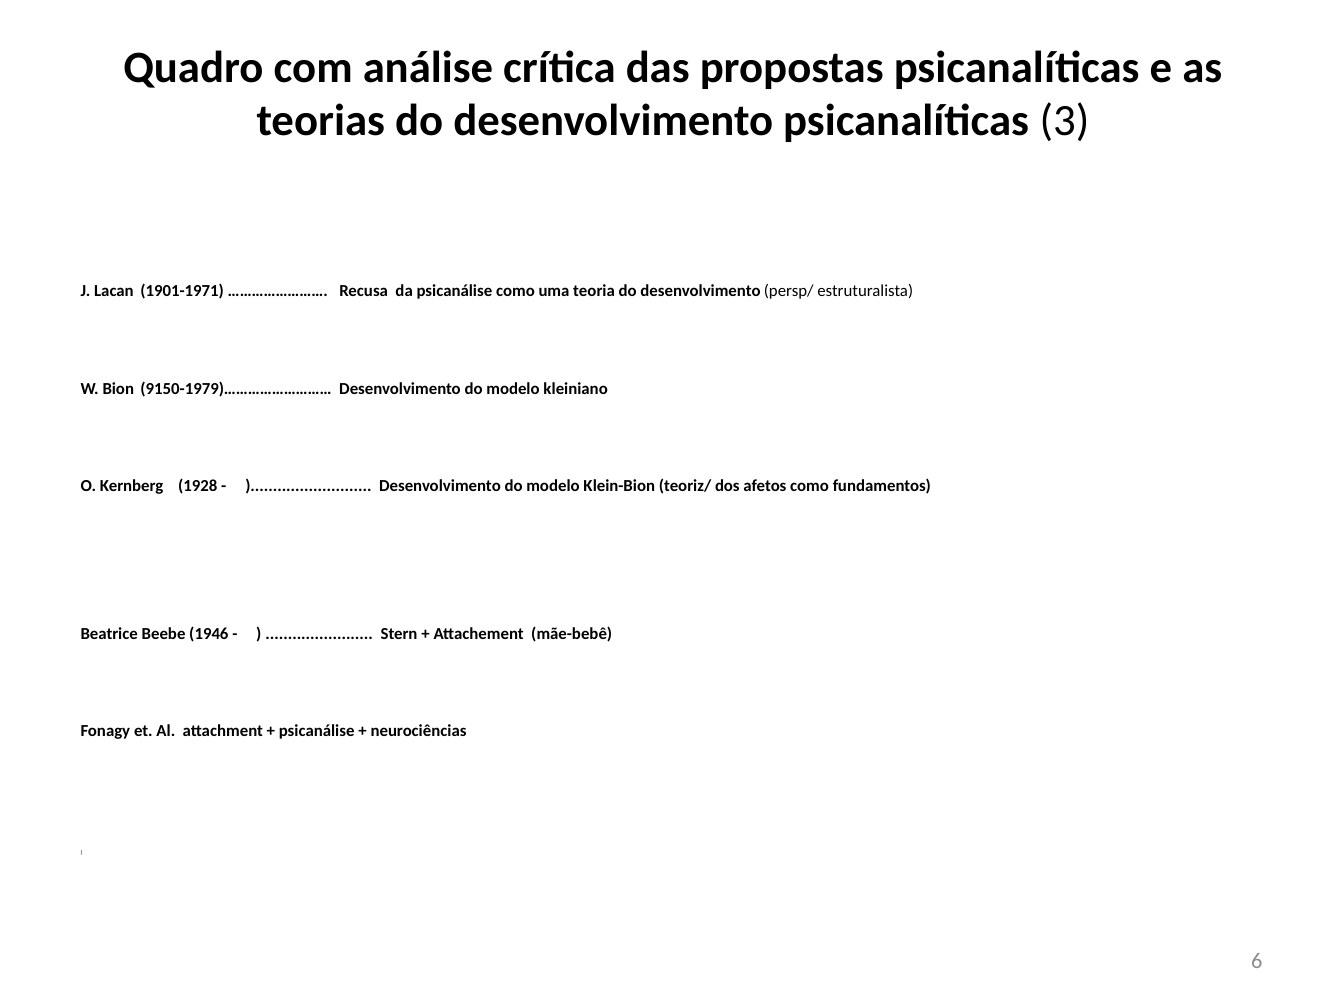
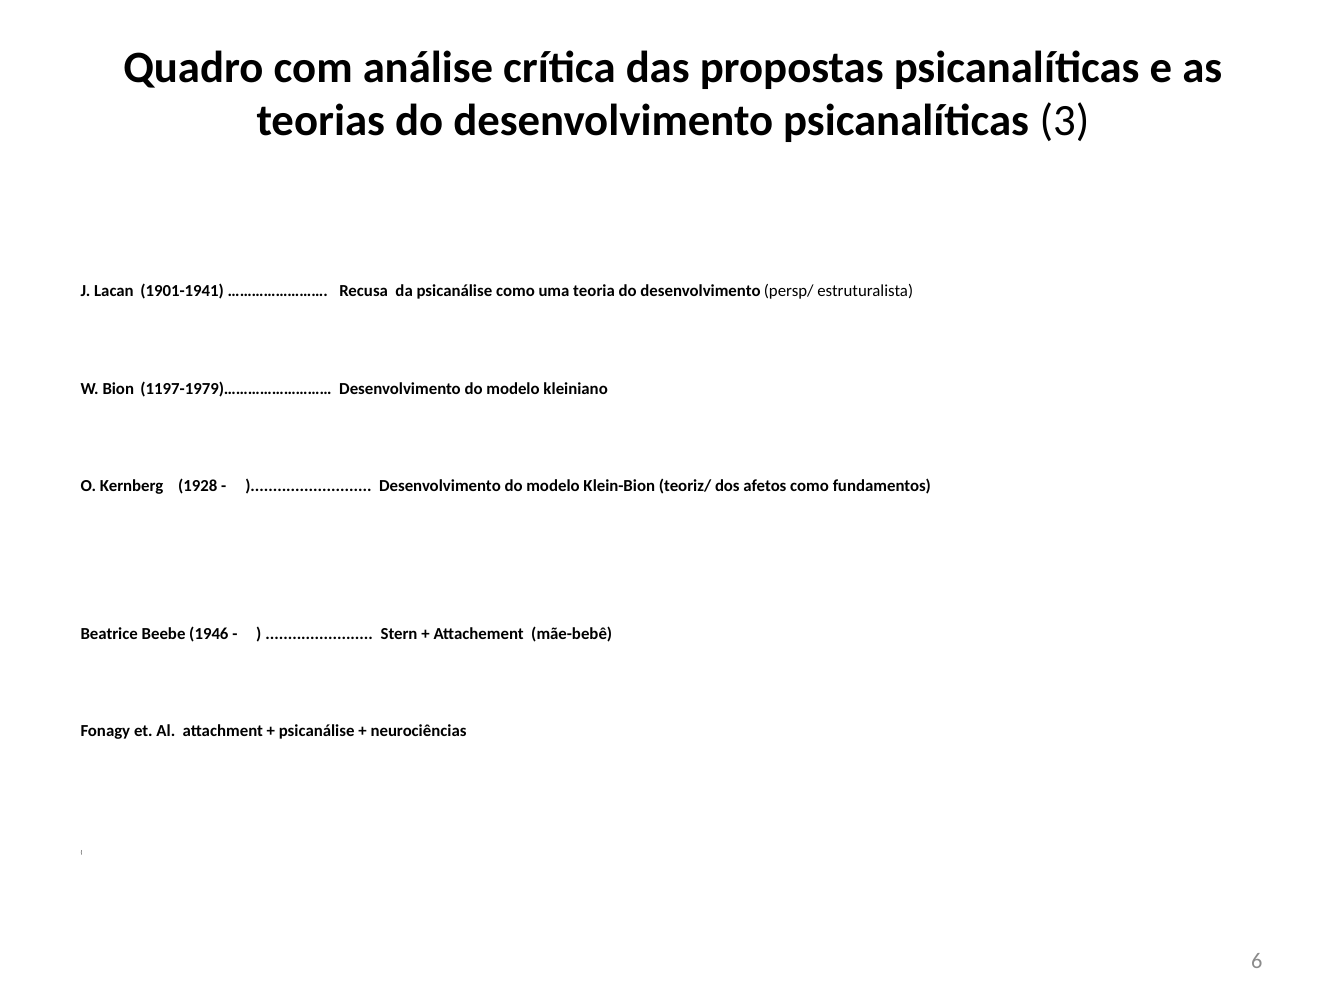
1901-1971: 1901-1971 -> 1901-1941 (182, 291)
9150-1979)………………………: 9150-1979)……………………… -> 1197-1979)……………………… (236, 389)
